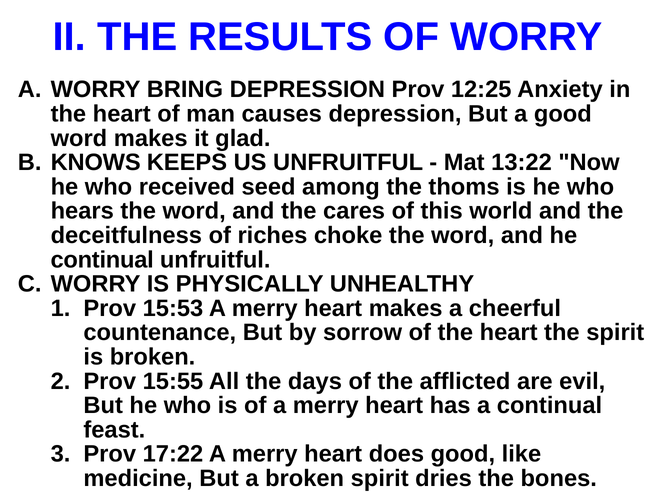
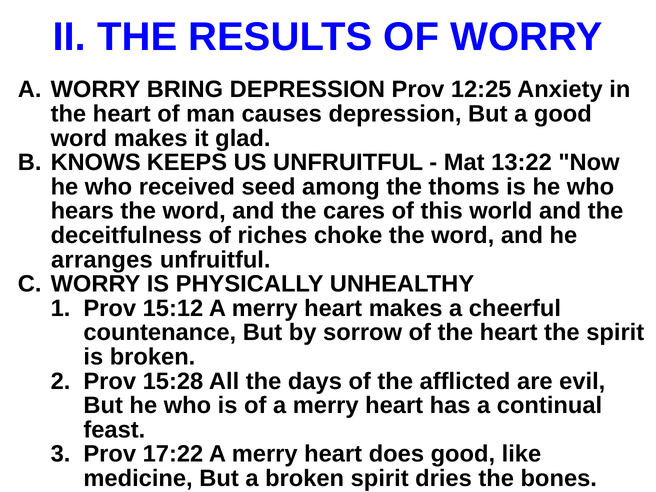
continual: continual -> arranges (102, 260)
15:53: 15:53 -> 15:12 (173, 308)
15:55: 15:55 -> 15:28 (173, 381)
